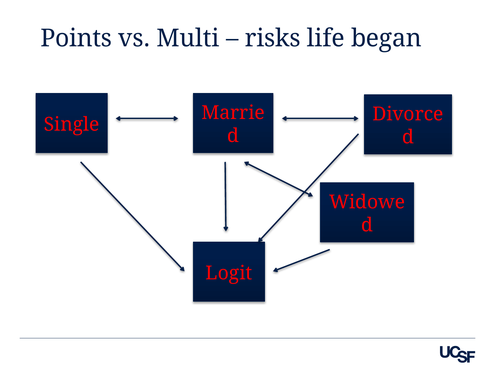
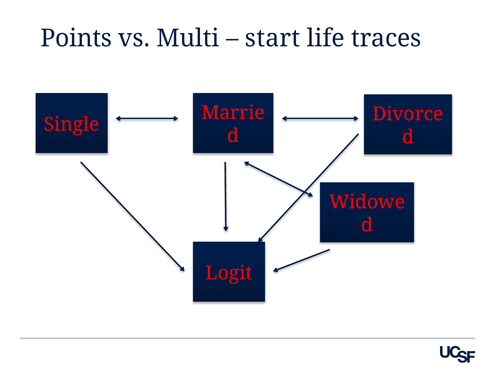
risks: risks -> start (273, 38)
began: began -> traces (386, 38)
